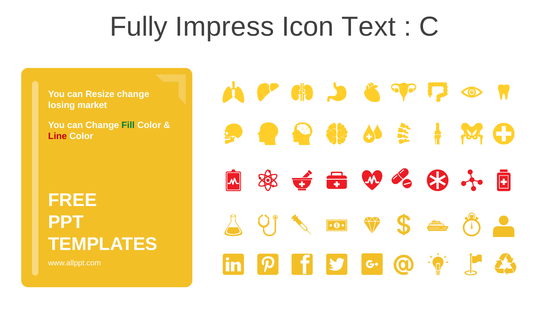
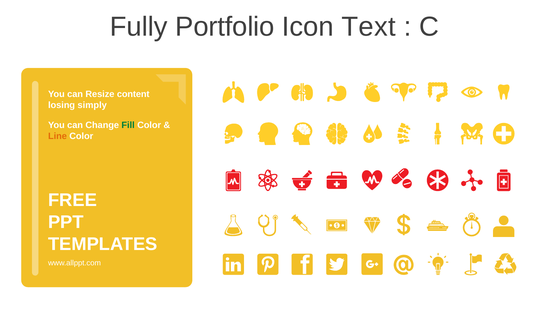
Impress: Impress -> Portfolio (225, 27)
Resize change: change -> content (133, 94)
market: market -> simply (92, 105)
Line colour: red -> orange (57, 136)
